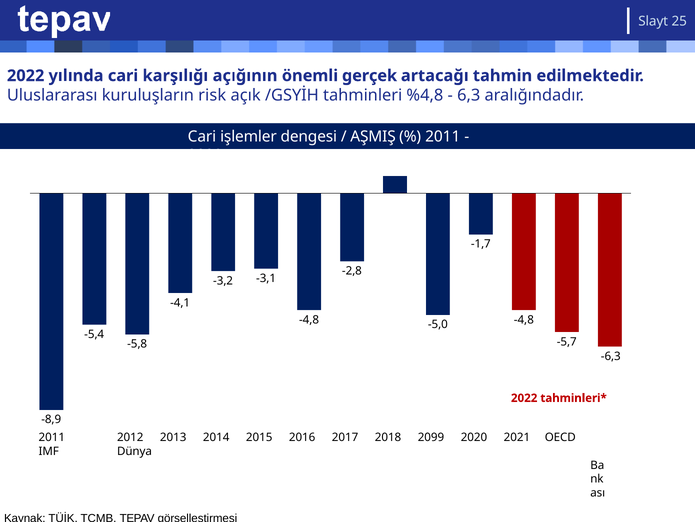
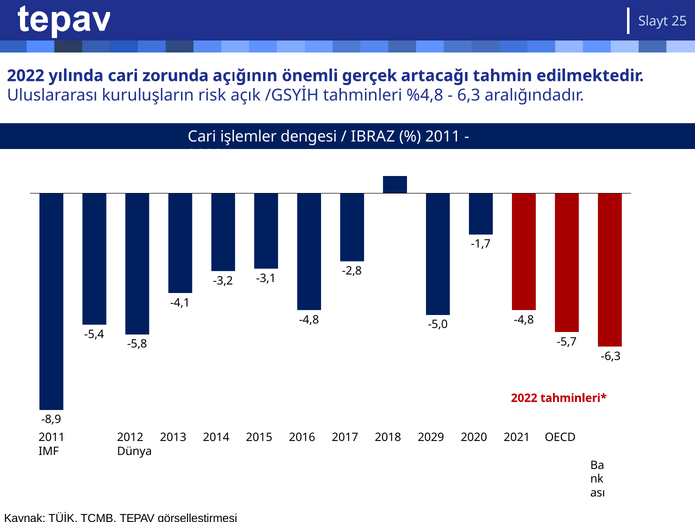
karşılığı: karşılığı -> zorunda (176, 76)
AŞMIŞ: AŞMIŞ -> IBRAZ (373, 137)
2099: 2099 -> 2029 (431, 437)
